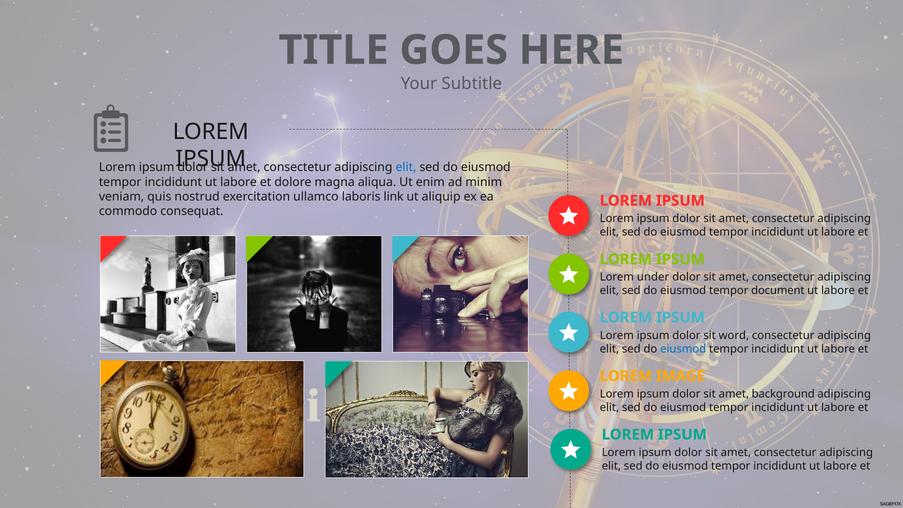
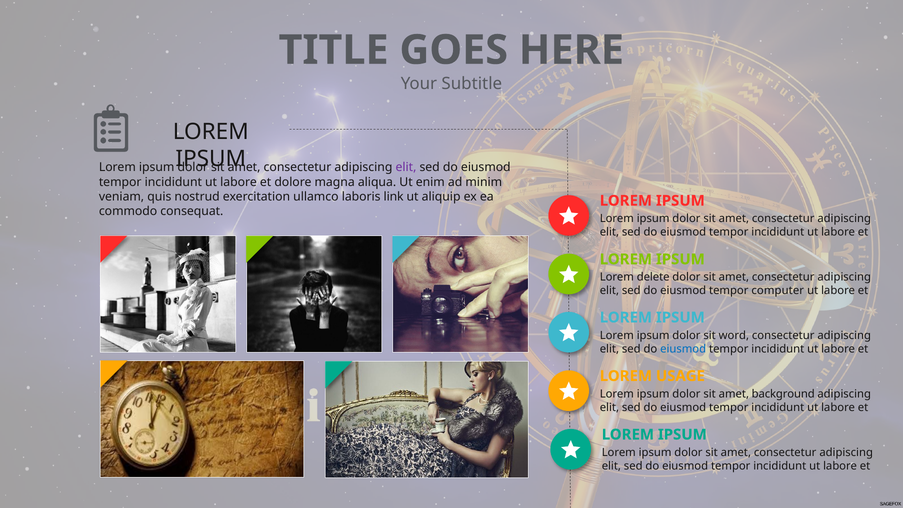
elit colour: blue -> purple (406, 167)
under: under -> delete (653, 277)
document: document -> computer (778, 291)
IMAGE: IMAGE -> USAGE (680, 376)
